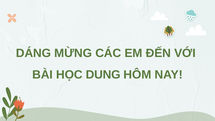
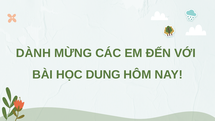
DÁNG: DÁNG -> DÀNH (33, 53)
